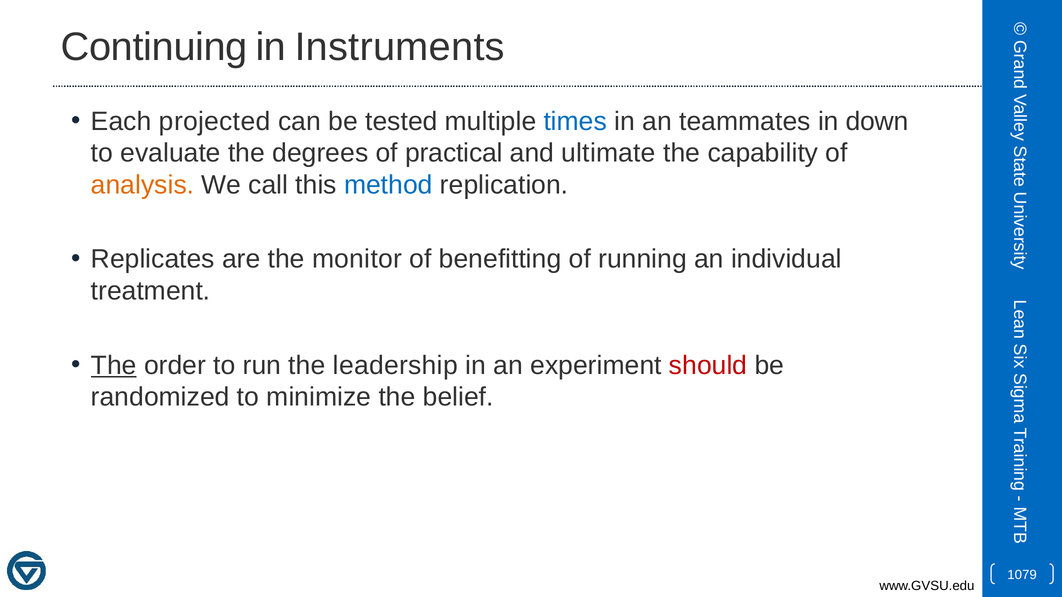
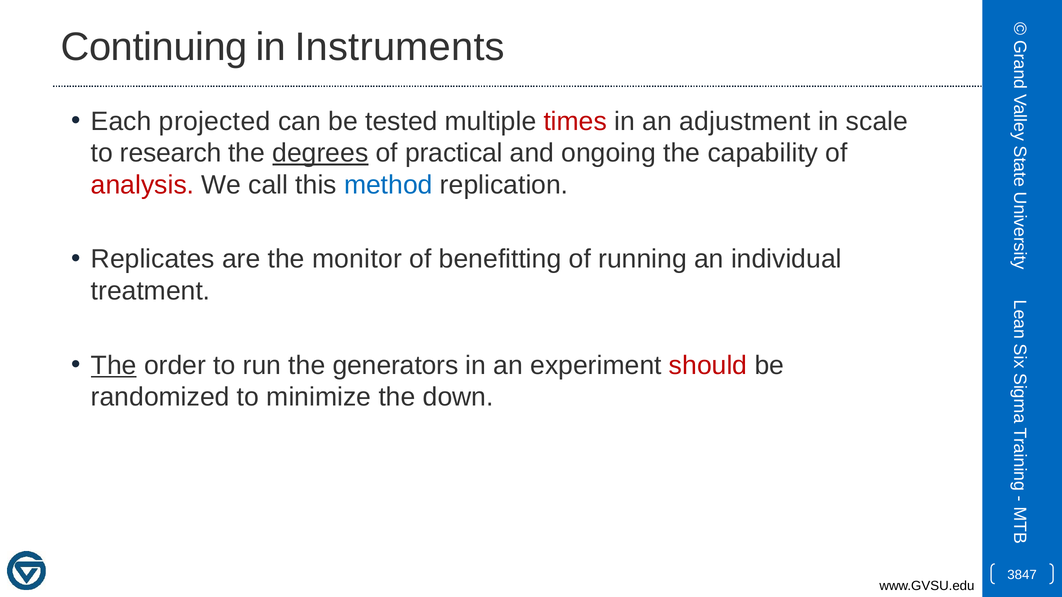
times colour: blue -> red (575, 121)
teammates: teammates -> adjustment (745, 121)
down: down -> scale (877, 121)
evaluate: evaluate -> research (171, 153)
degrees underline: none -> present (320, 153)
ultimate: ultimate -> ongoing (609, 153)
analysis colour: orange -> red (143, 185)
leadership: leadership -> generators (396, 366)
belief: belief -> down (458, 397)
1079: 1079 -> 3847 (1022, 575)
